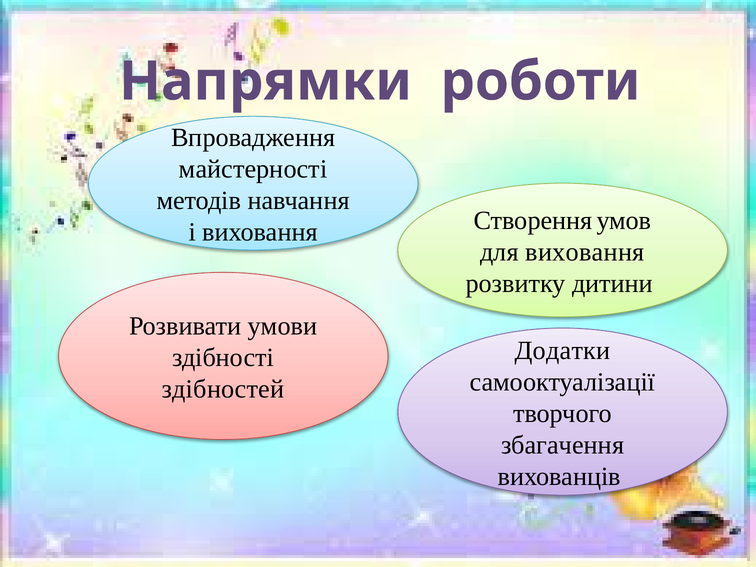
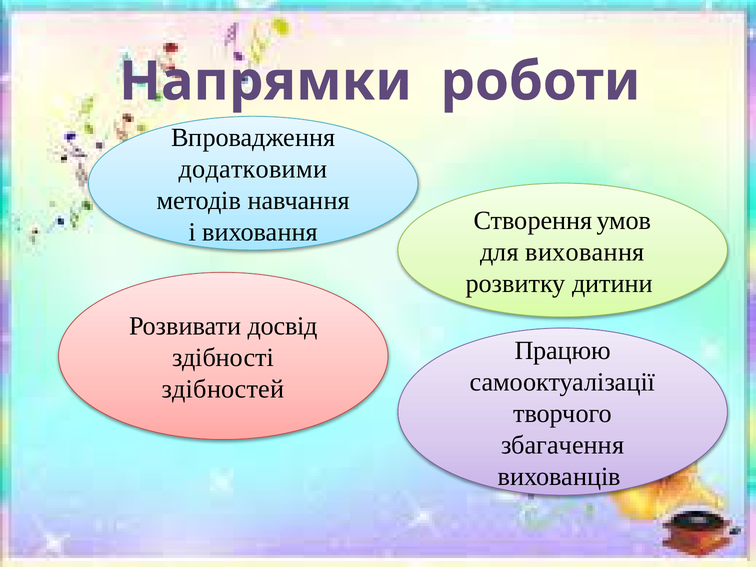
майстерності: майстерності -> додатковими (253, 169)
умови: умови -> досвід (283, 326)
Додатки: Додатки -> Працюю (563, 350)
